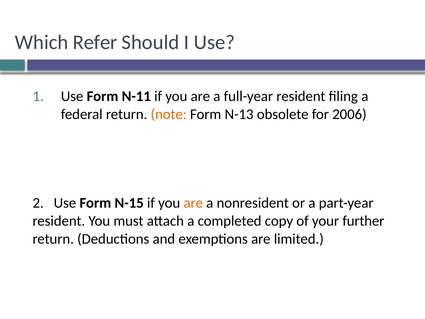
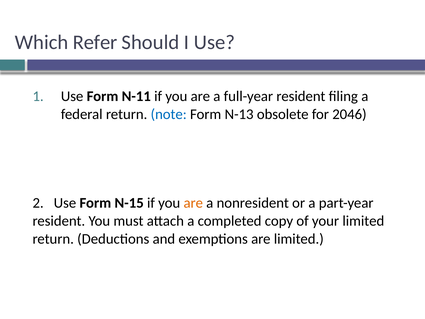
note colour: orange -> blue (169, 114)
2006: 2006 -> 2046 (349, 114)
your further: further -> limited (363, 221)
